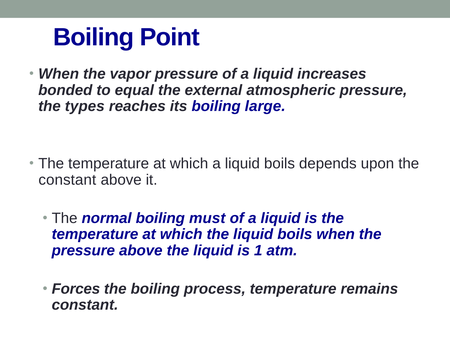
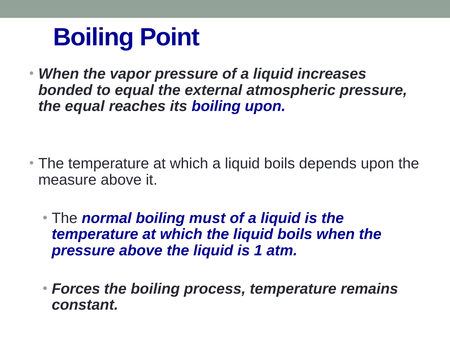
the types: types -> equal (85, 106)
boiling large: large -> upon (265, 106)
constant: constant -> measure (67, 180)
